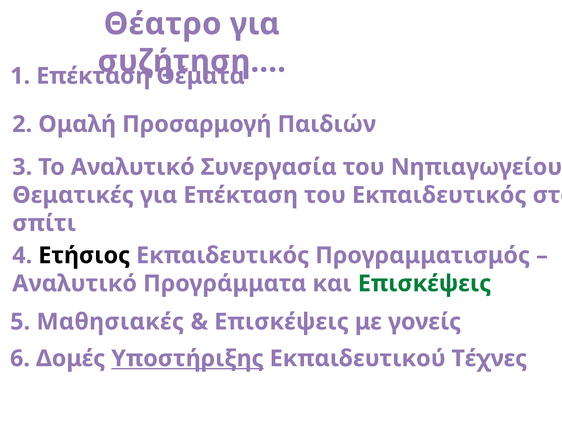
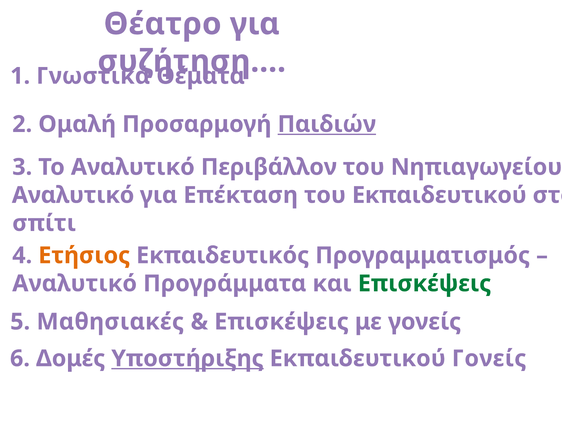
1 Επέκταση: Επέκταση -> Γνωστικά (93, 76)
Παιδιών underline: none -> present (327, 124)
Συνεργασία: Συνεργασία -> Περιβάλλον (269, 167)
Θεματικές: Θεματικές -> Αναλυτικό (73, 195)
του Εκπαιδευτικός: Εκπαιδευτικός -> Εκπαιδευτικού (439, 195)
Ετήσιος colour: black -> orange (84, 256)
Εκπαιδευτικού Τέχνες: Τέχνες -> Γονείς (489, 359)
